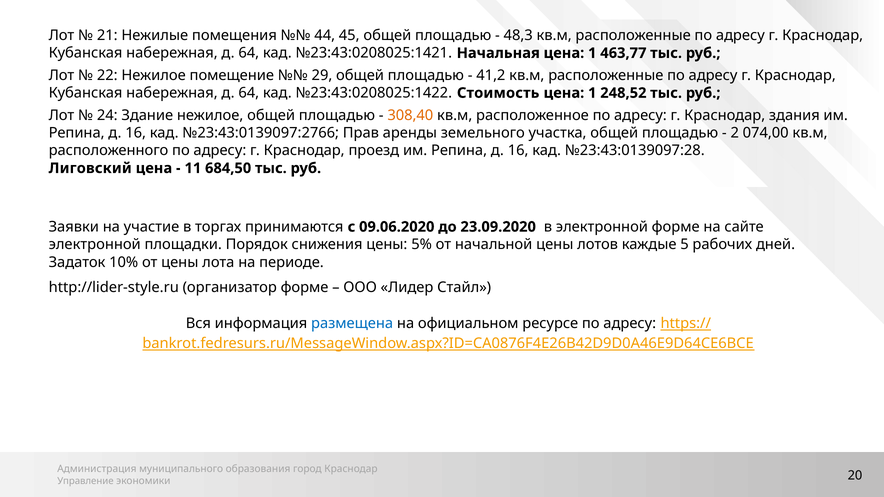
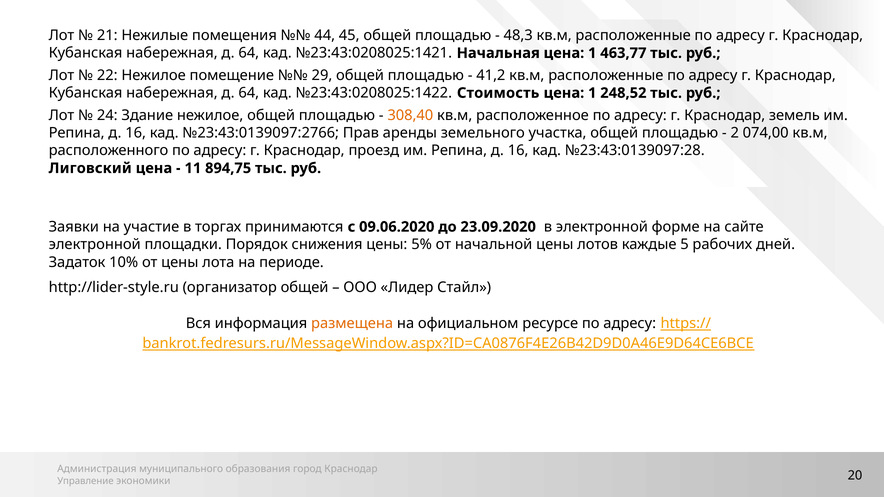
здания: здания -> земель (794, 115)
684,50: 684,50 -> 894,75 (228, 168)
организатор форме: форме -> общей (305, 287)
размещена colour: blue -> orange (352, 323)
